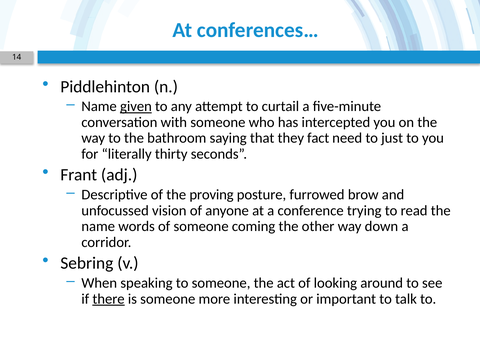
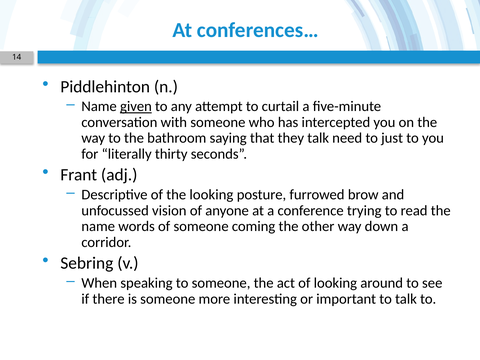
they fact: fact -> talk (318, 138)
the proving: proving -> looking (211, 195)
there underline: present -> none (109, 299)
